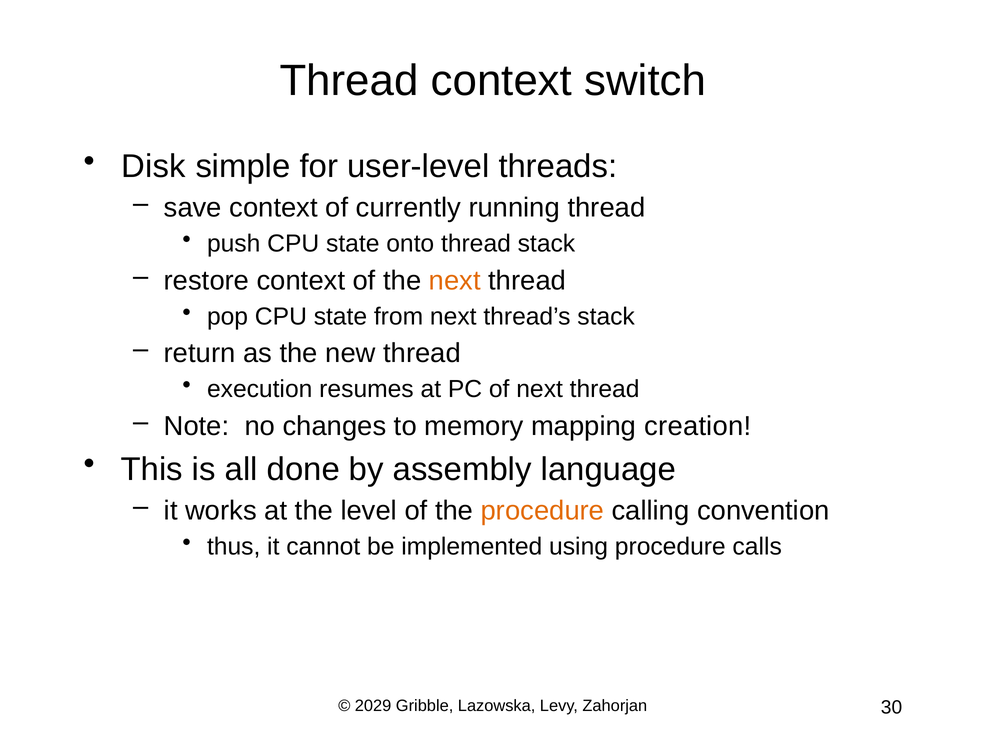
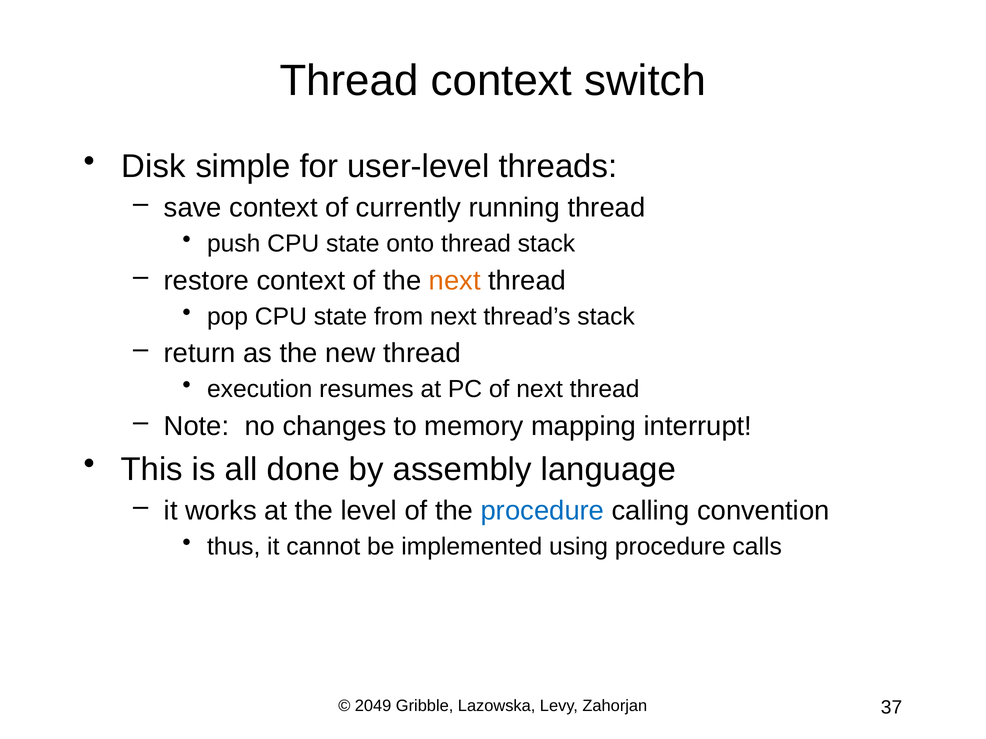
creation: creation -> interrupt (698, 426)
procedure colour: orange -> blue (542, 511)
2029: 2029 -> 2049 (373, 706)
30: 30 -> 37 (892, 708)
